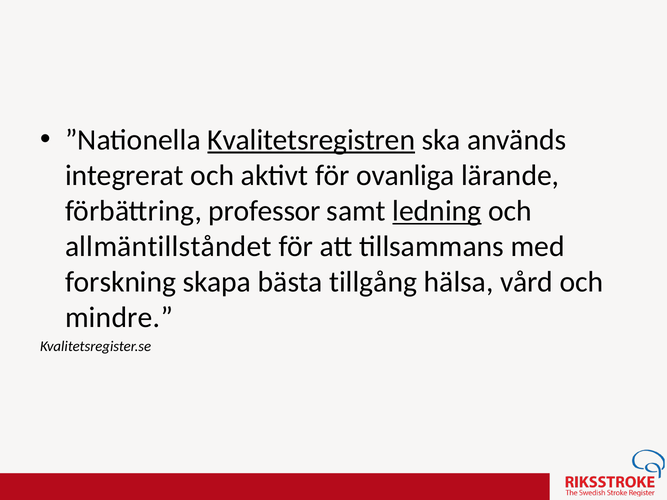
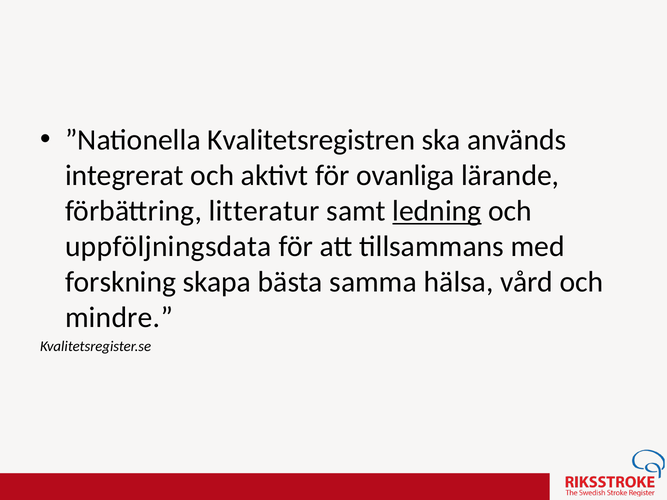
Kvalitetsregistren underline: present -> none (311, 140)
professor: professor -> litteratur (264, 211)
allmäntillståndet: allmäntillståndet -> uppföljningsdata (168, 247)
tillgång: tillgång -> samma (373, 282)
